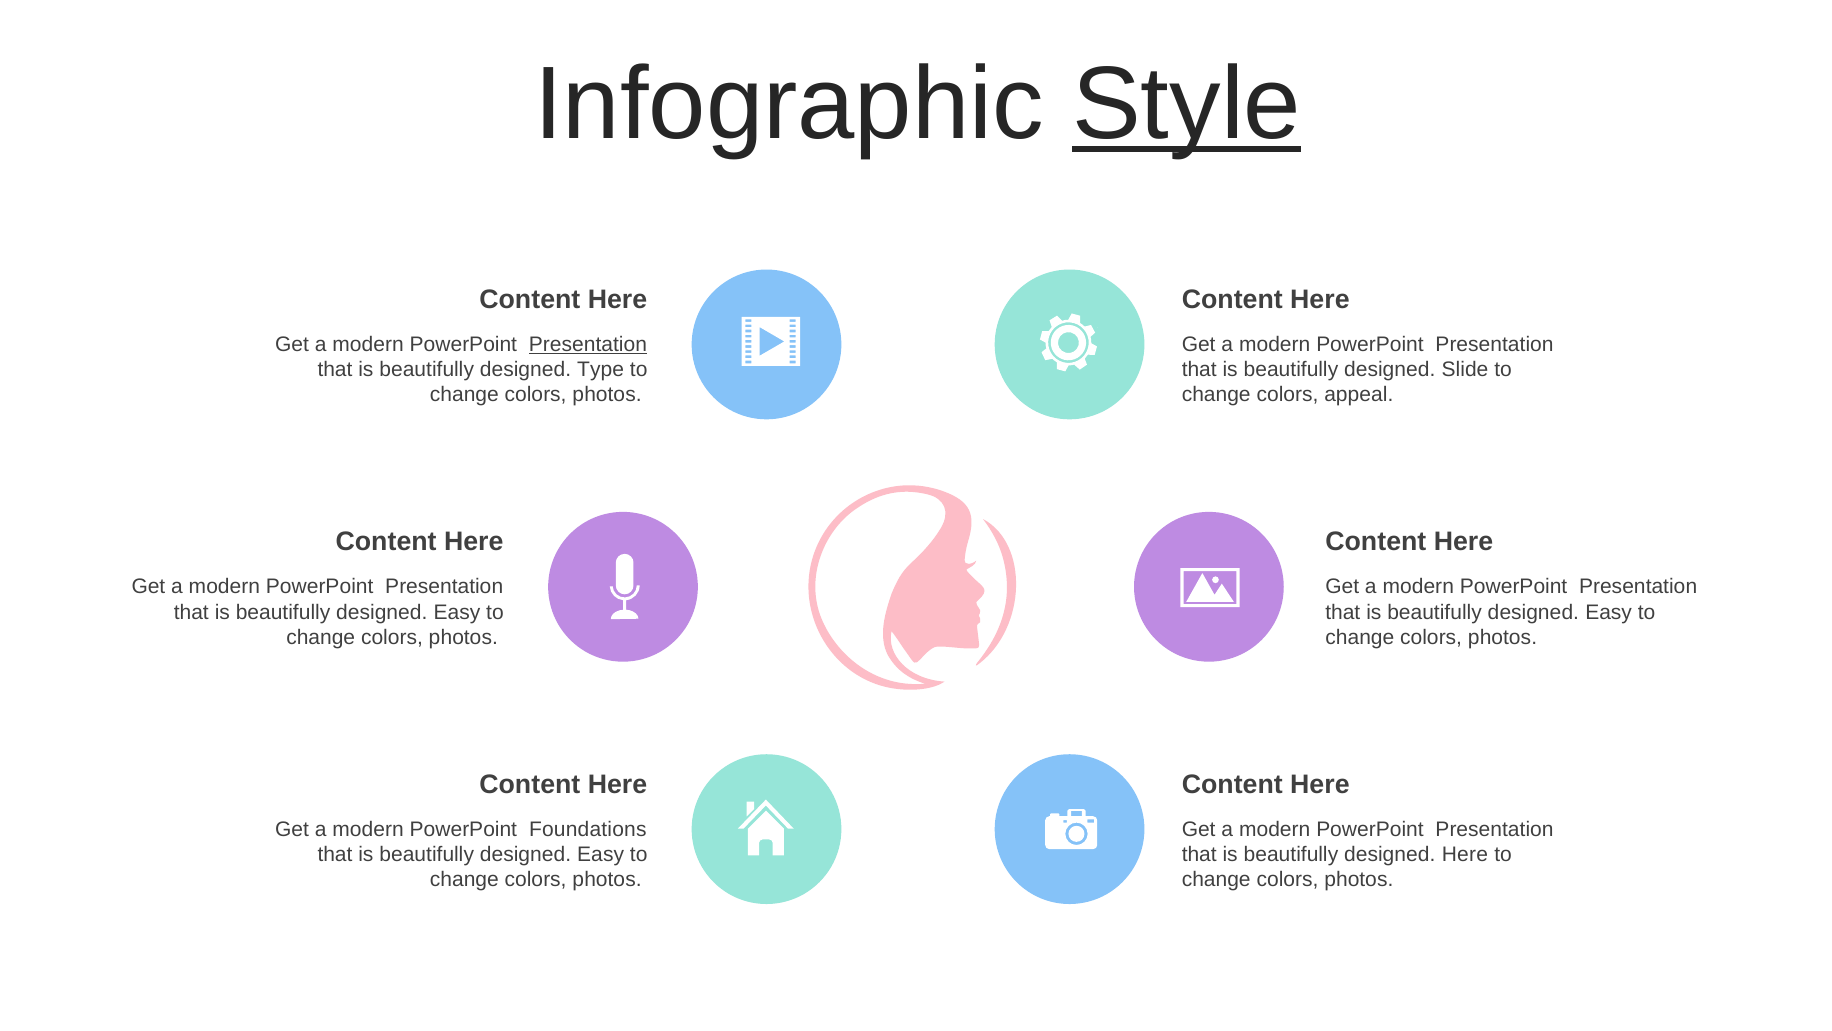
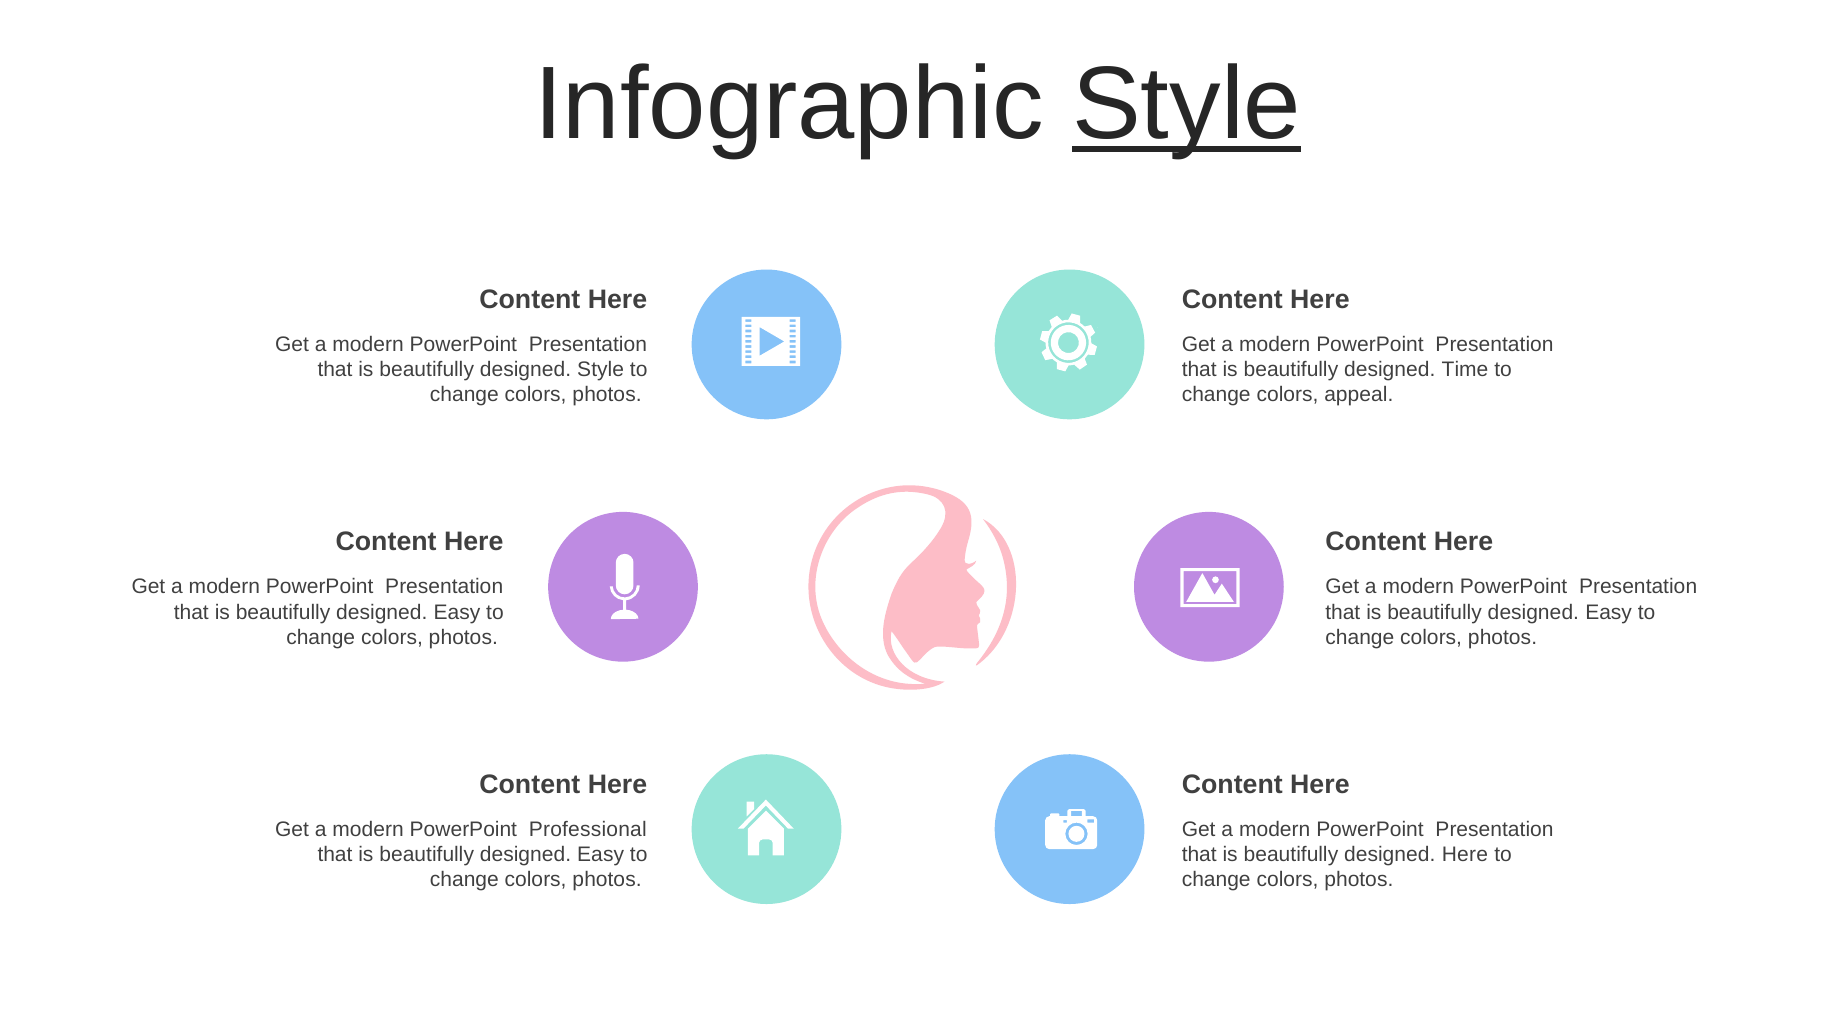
Presentation underline: present -> none (588, 344)
designed Type: Type -> Style (601, 370)
Slide: Slide -> Time (1465, 370)
Foundations: Foundations -> Professional (588, 829)
